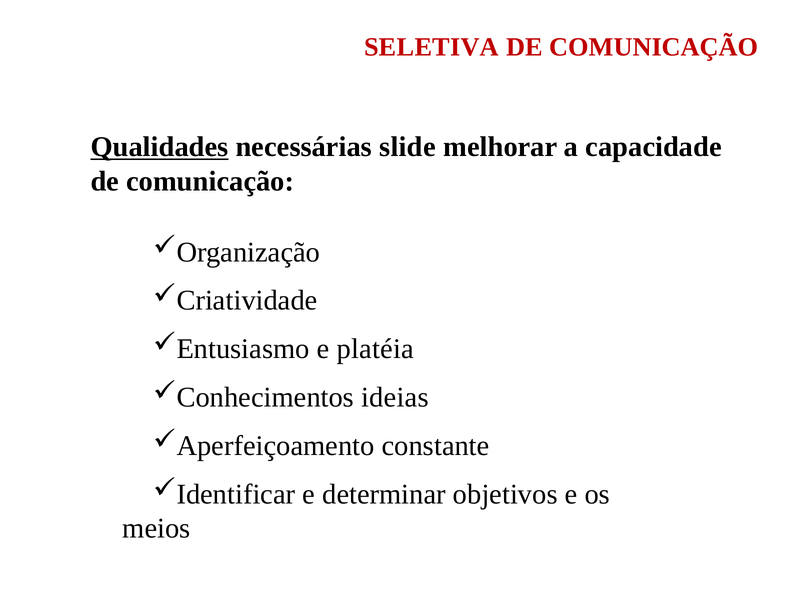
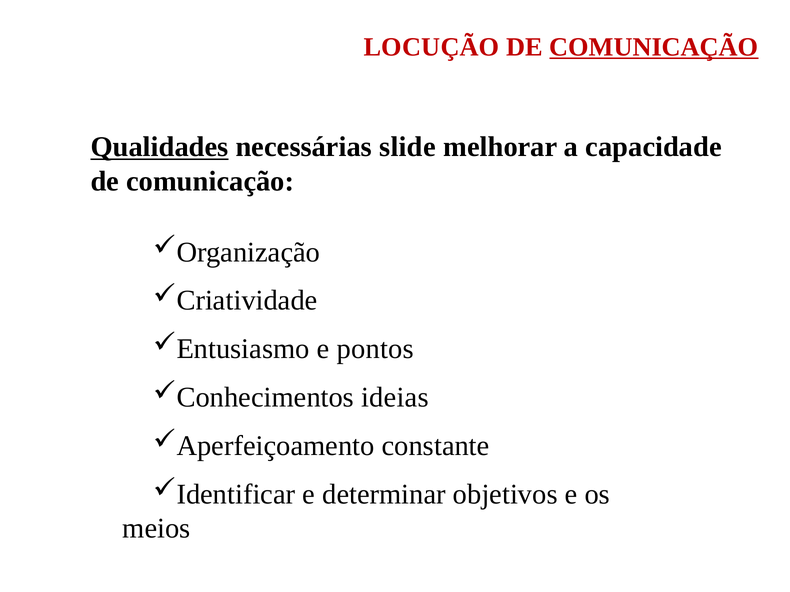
SELETIVA: SELETIVA -> LOCUÇÃO (432, 47)
COMUNICAÇÃO underline: none -> present (654, 47)
platéia: platéia -> pontos (375, 349)
